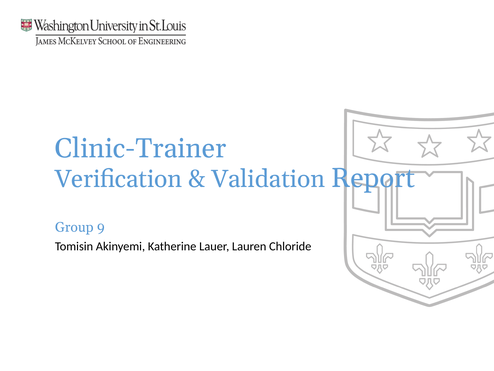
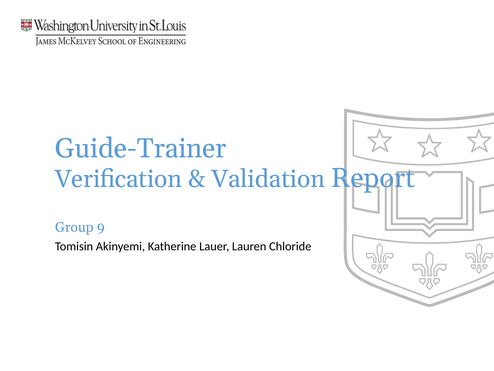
Clinic-Trainer: Clinic-Trainer -> Guide-Trainer (141, 148)
